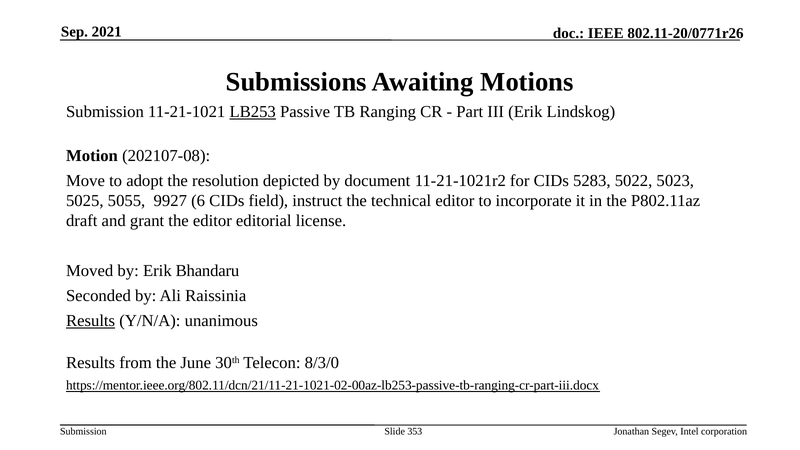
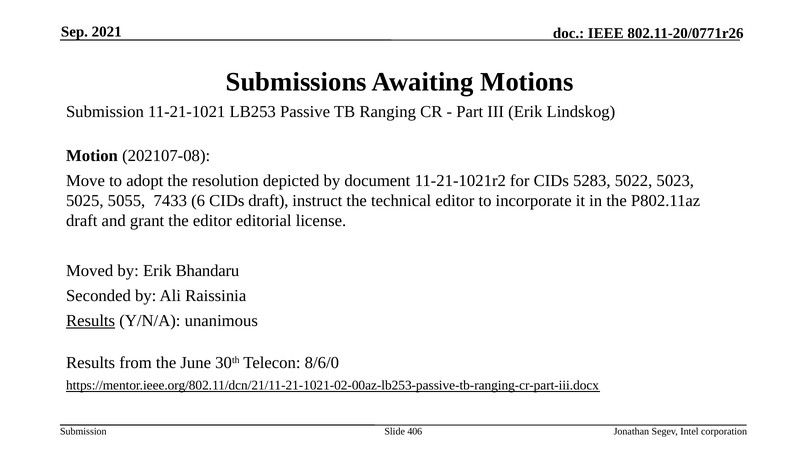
LB253 underline: present -> none (253, 112)
9927: 9927 -> 7433 (170, 201)
CIDs field: field -> draft (268, 201)
8/3/0: 8/3/0 -> 8/6/0 (322, 363)
353: 353 -> 406 (415, 432)
